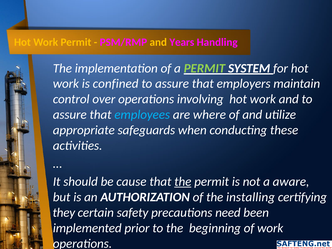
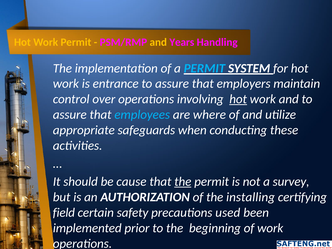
PERMIT colour: light green -> light blue (204, 68)
confined: confined -> entrance (116, 84)
hot underline: none -> present (238, 99)
aware: aware -> survey (291, 182)
they: they -> field (64, 213)
need: need -> used (228, 213)
